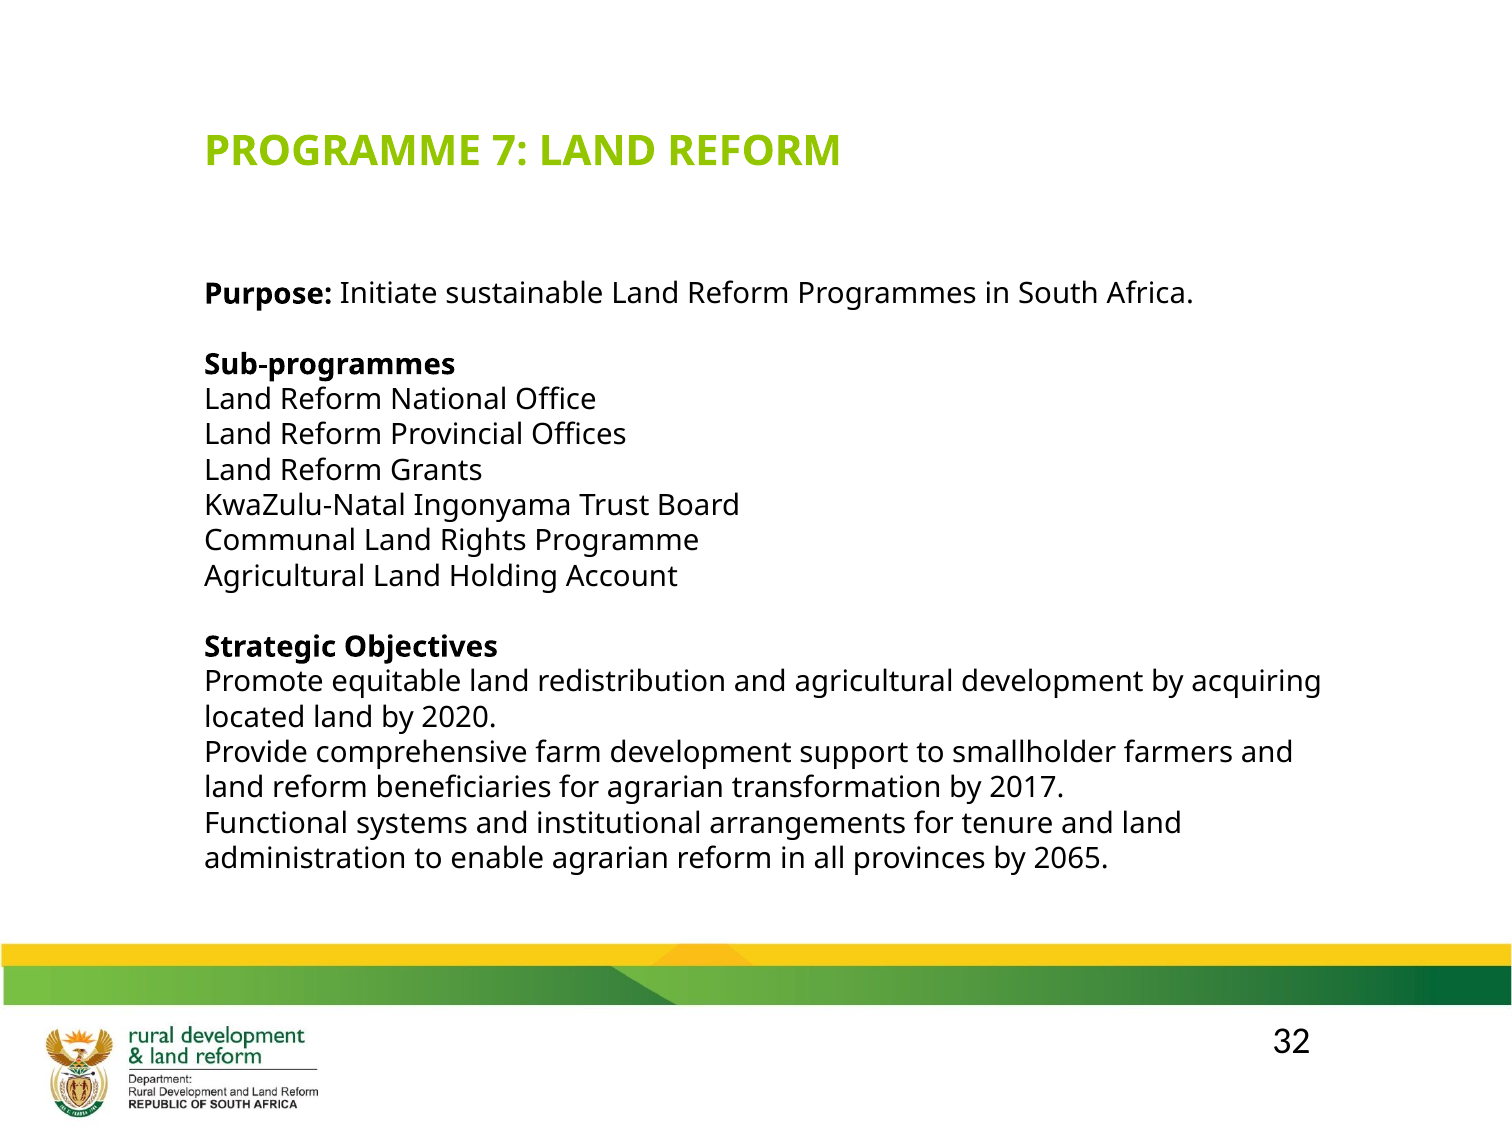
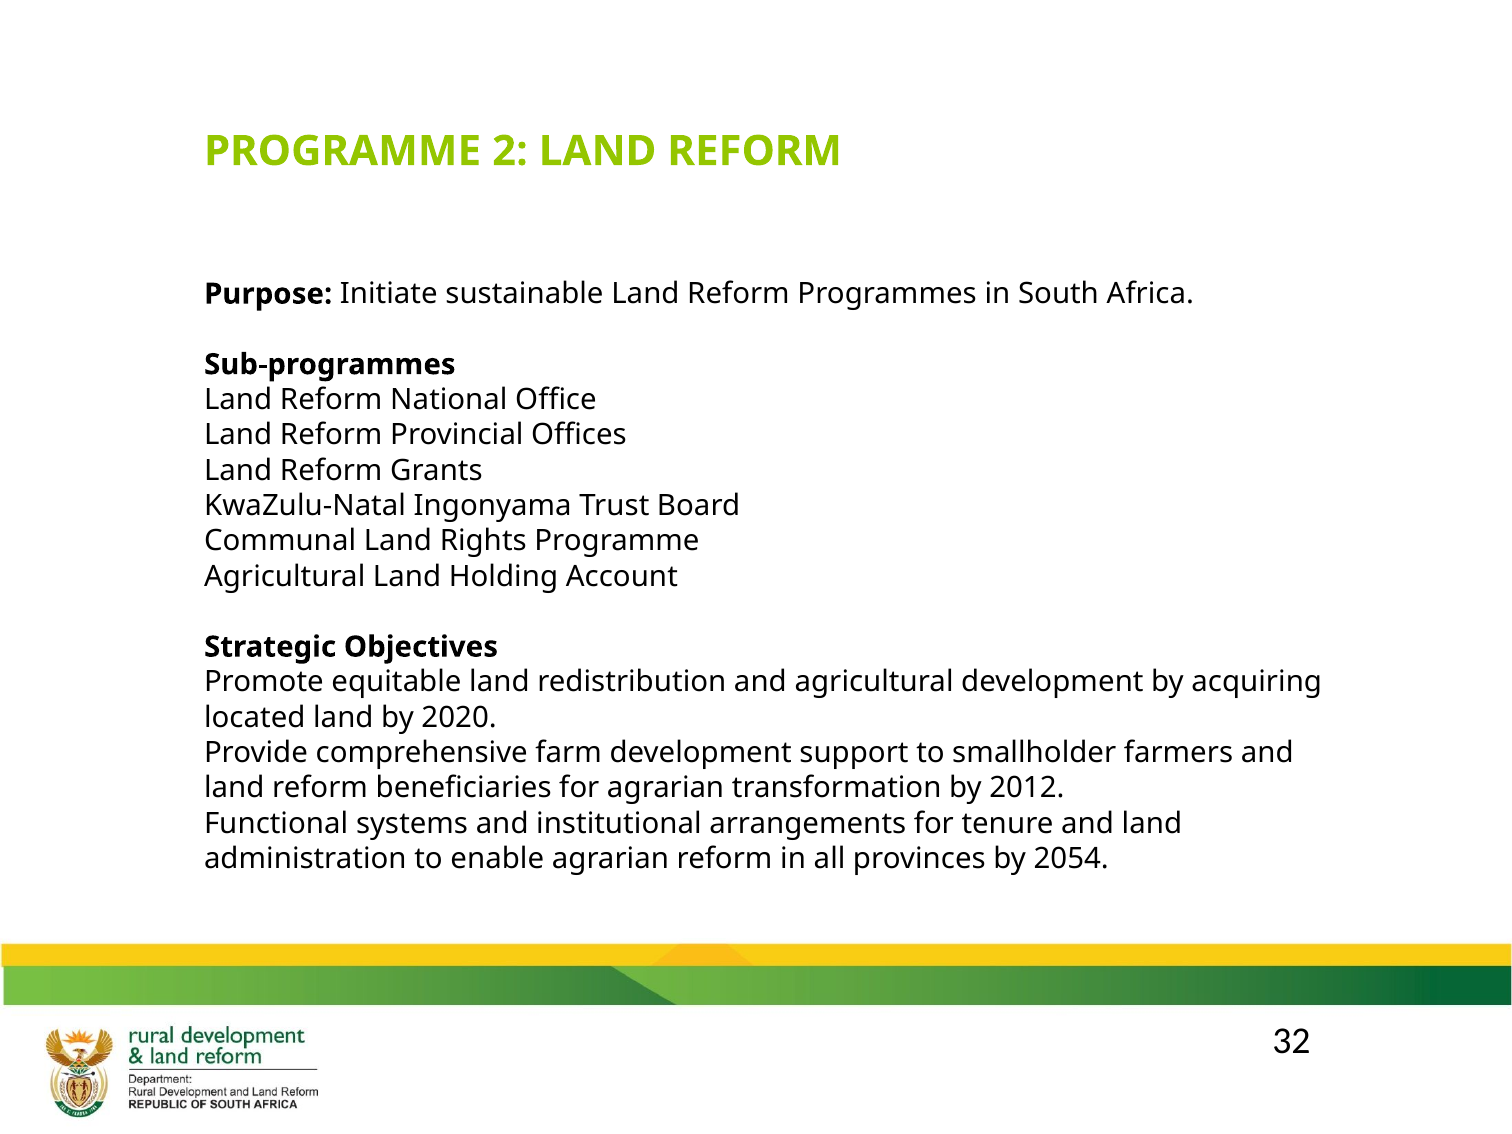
7: 7 -> 2 (510, 151)
2017: 2017 -> 2012 (1027, 788)
2065: 2065 -> 2054 (1071, 859)
